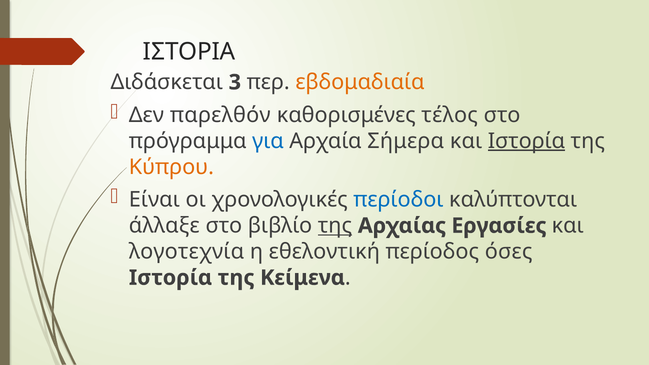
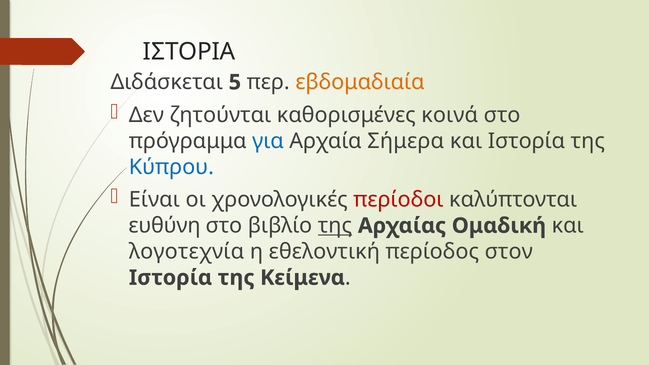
3: 3 -> 5 (235, 82)
παρελθόν: παρελθόν -> ζητούνται (220, 115)
τέλος: τέλος -> κοινά (450, 115)
Ιστορία underline: present -> none (526, 141)
Κύπρου colour: orange -> blue (171, 167)
περίοδοι colour: blue -> red (398, 200)
άλλαξε: άλλαξε -> ευθύνη (164, 226)
Εργασίες: Εργασίες -> Ομαδική (499, 226)
όσες: όσες -> στον (509, 252)
